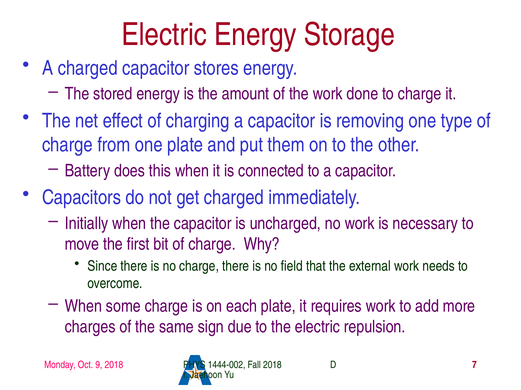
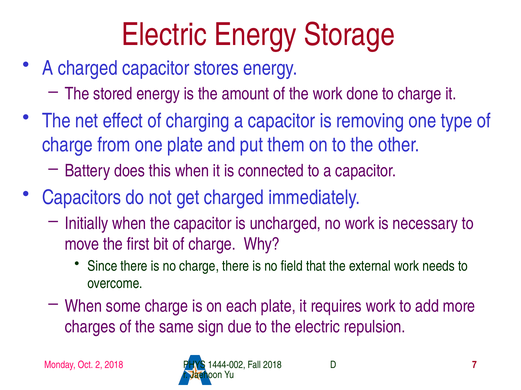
9: 9 -> 2 (99, 365)
